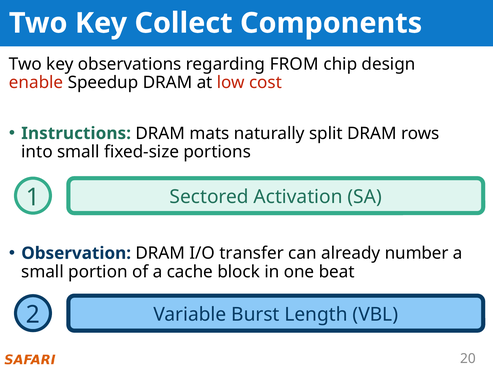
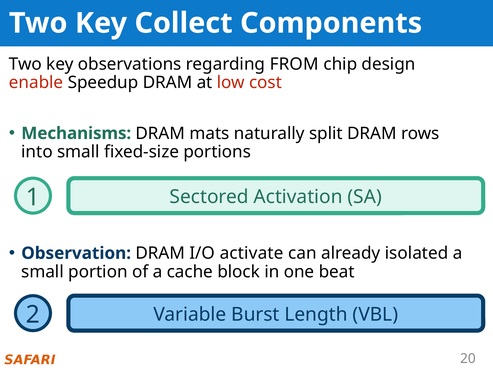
Instructions: Instructions -> Mechanisms (76, 133)
transfer: transfer -> activate (252, 253)
number: number -> isolated (417, 253)
